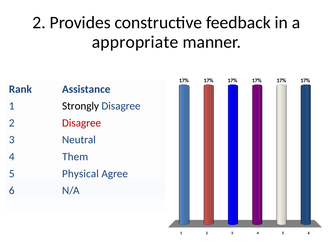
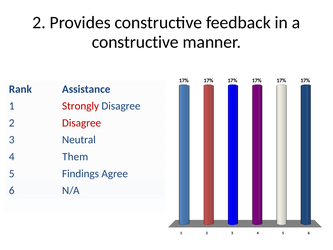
appropriate: appropriate -> constructive (135, 42)
Strongly colour: black -> red (81, 106)
Physical: Physical -> Findings (81, 173)
